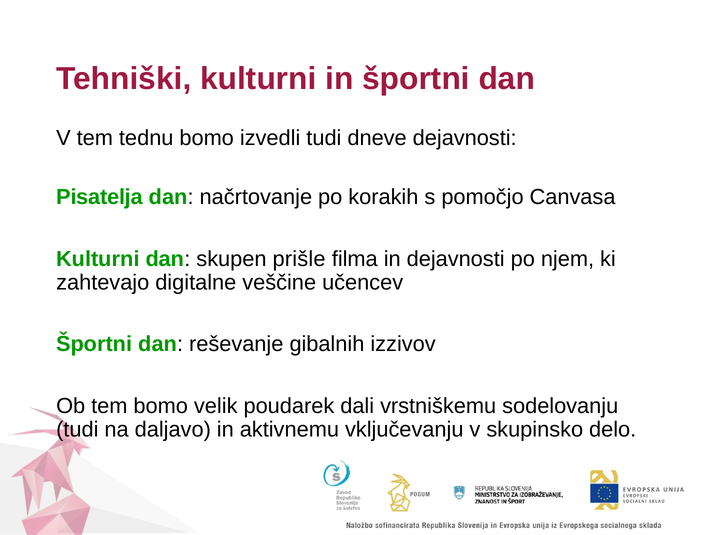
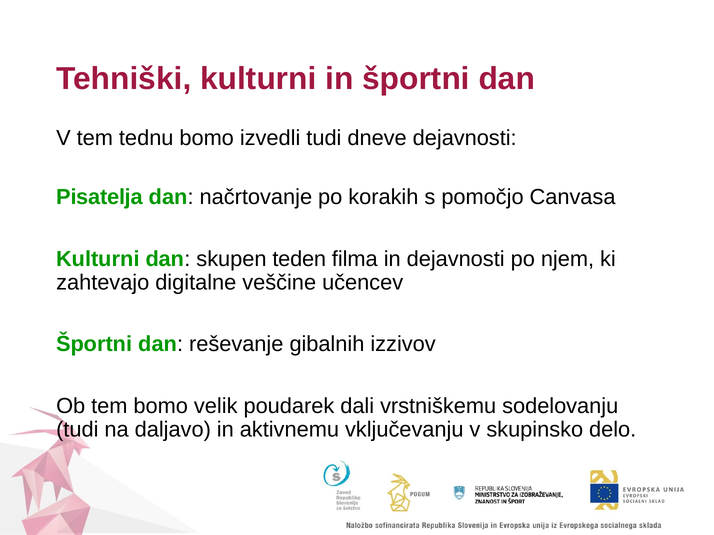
prišle: prišle -> teden (299, 259)
